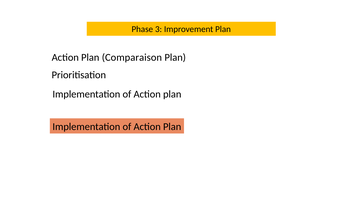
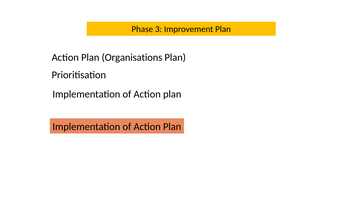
Comparaison: Comparaison -> Organisations (132, 57)
